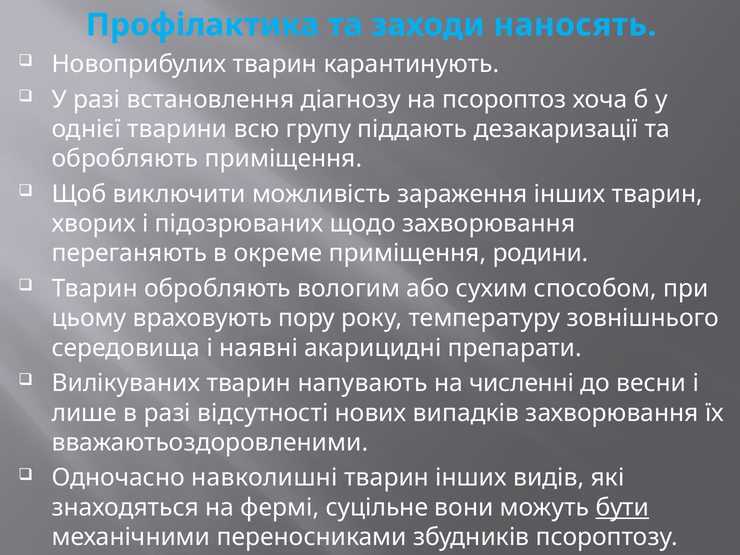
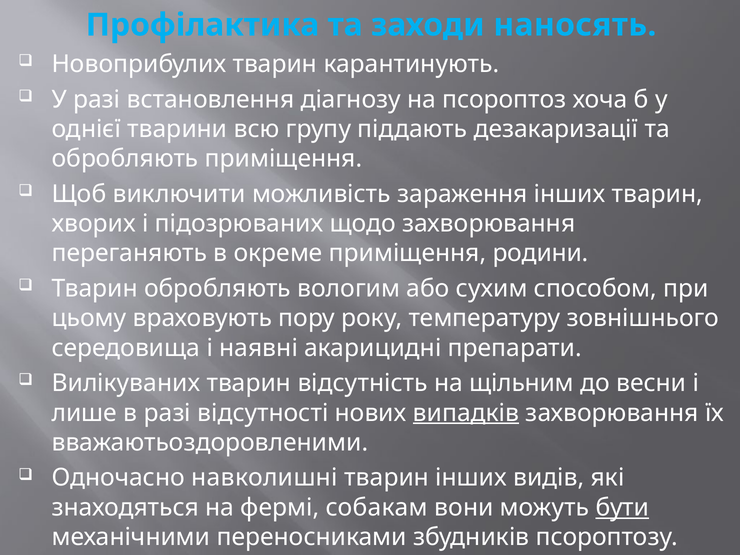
напувають: напувають -> відсутність (363, 383)
численні: численні -> щільним (522, 383)
випадків underline: none -> present (466, 413)
суцільне: суцільне -> собакам (377, 507)
